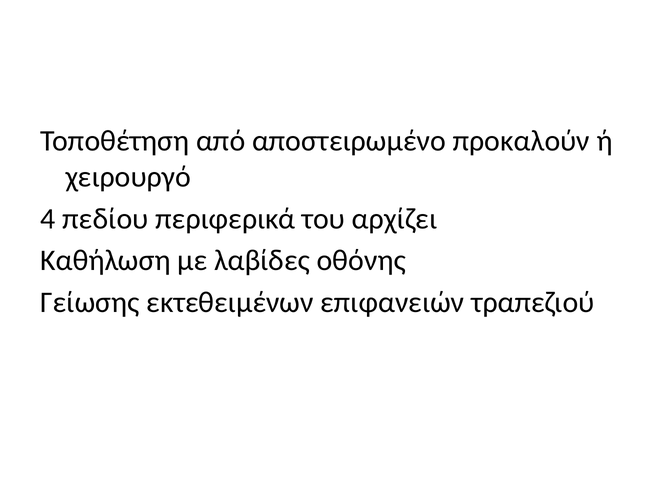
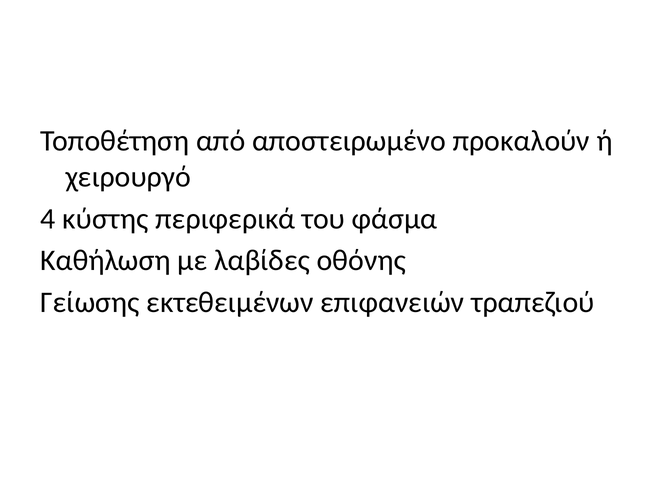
πεδίου: πεδίου -> κύστης (105, 219)
αρχίζει: αρχίζει -> φάσμα (395, 219)
